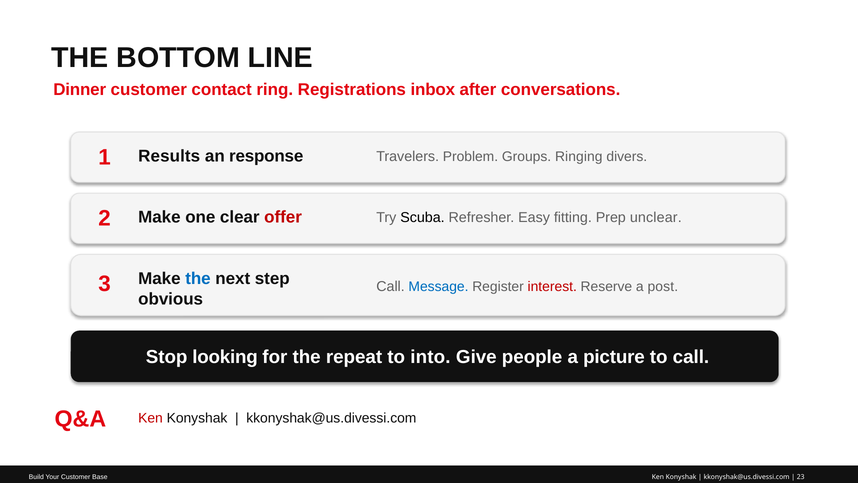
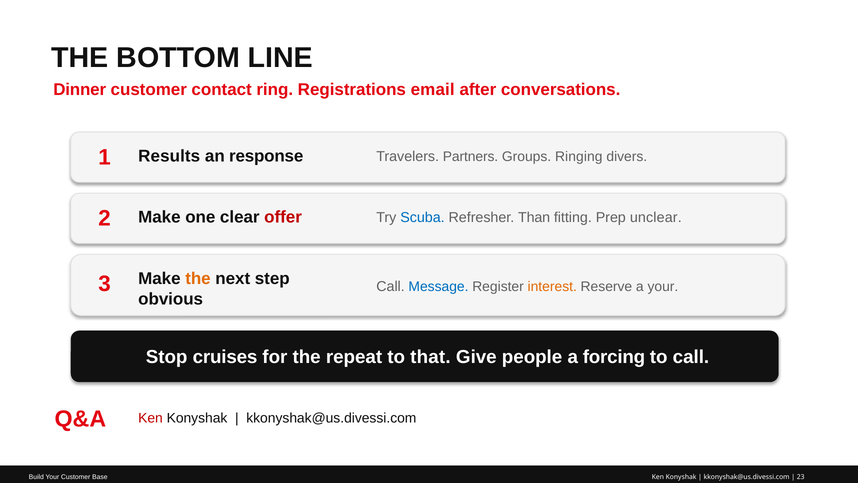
inbox: inbox -> email (433, 90)
Problem: Problem -> Partners (471, 156)
Scuba colour: black -> blue (422, 217)
Easy: Easy -> Than (534, 217)
the colour: blue -> orange (198, 278)
interest colour: red -> orange (552, 287)
a post: post -> your (663, 287)
looking: looking -> cruises (225, 357)
into: into -> that (430, 357)
picture: picture -> forcing (614, 357)
